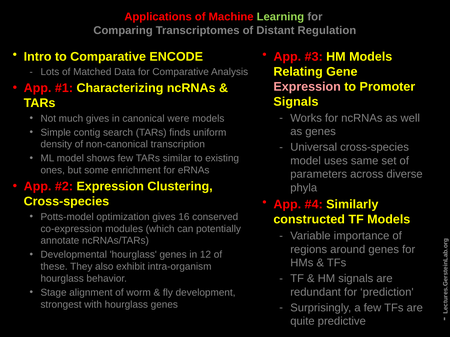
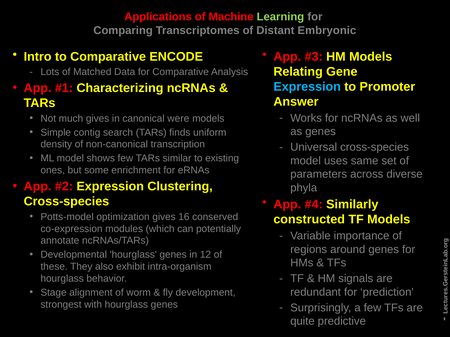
Regulation: Regulation -> Embryonic (327, 30)
Expression colour: pink -> light blue (307, 87)
Signals: Signals -> Answer (296, 102)
